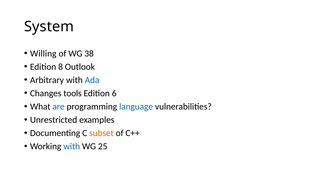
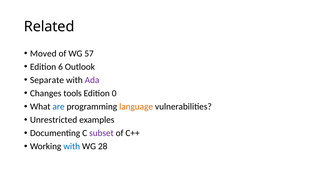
System: System -> Related (49, 27)
Willing: Willing -> Moved (43, 53)
38: 38 -> 57 (89, 53)
8: 8 -> 6 (61, 67)
Arbitrary: Arbitrary -> Separate (47, 80)
Ada colour: blue -> purple (92, 80)
6: 6 -> 0 (114, 93)
language colour: blue -> orange (136, 106)
subset colour: orange -> purple (101, 133)
25: 25 -> 28 (103, 146)
